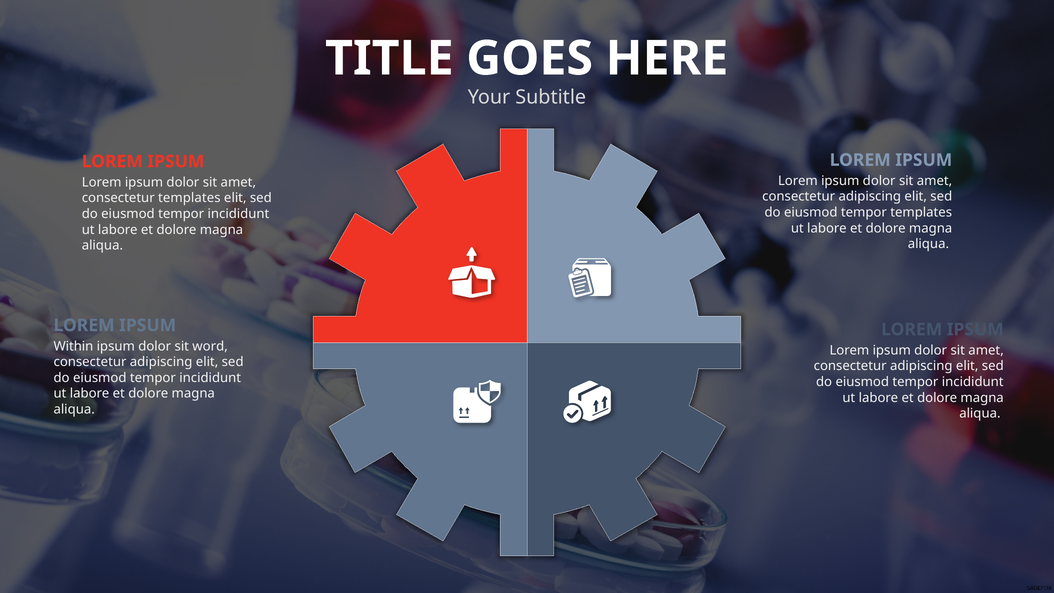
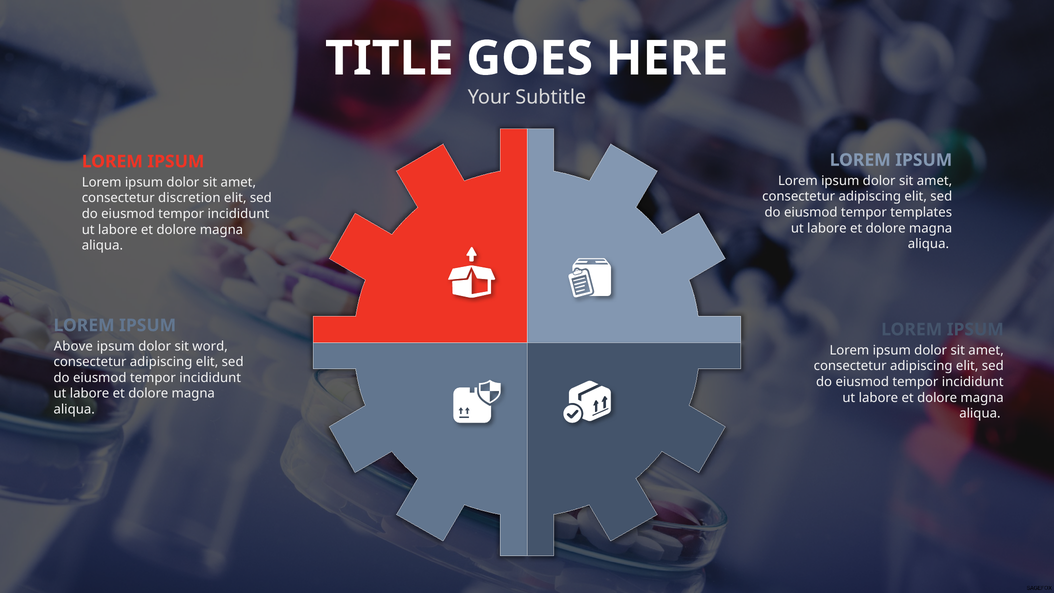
consectetur templates: templates -> discretion (189, 198)
Within: Within -> Above (73, 346)
